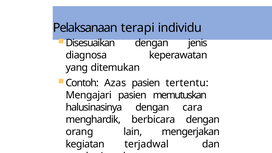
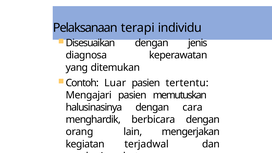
Azas: Azas -> Luar (115, 83)
